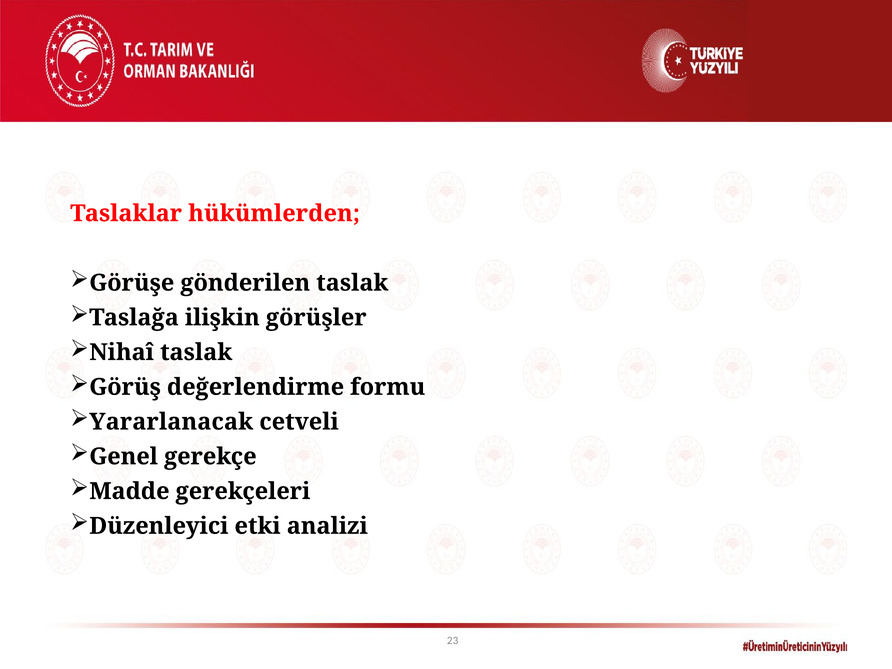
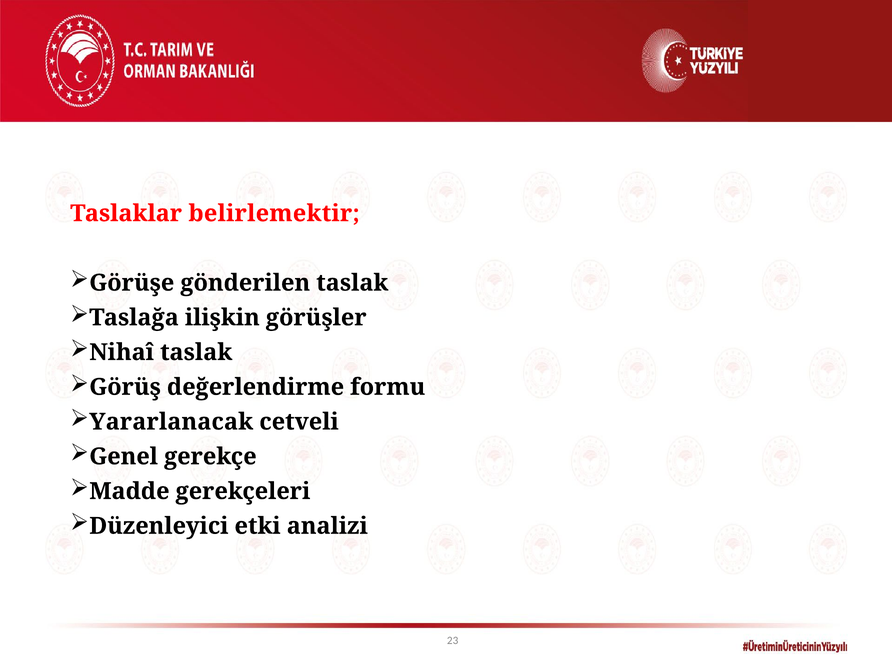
hükümlerden: hükümlerden -> belirlemektir (274, 213)
